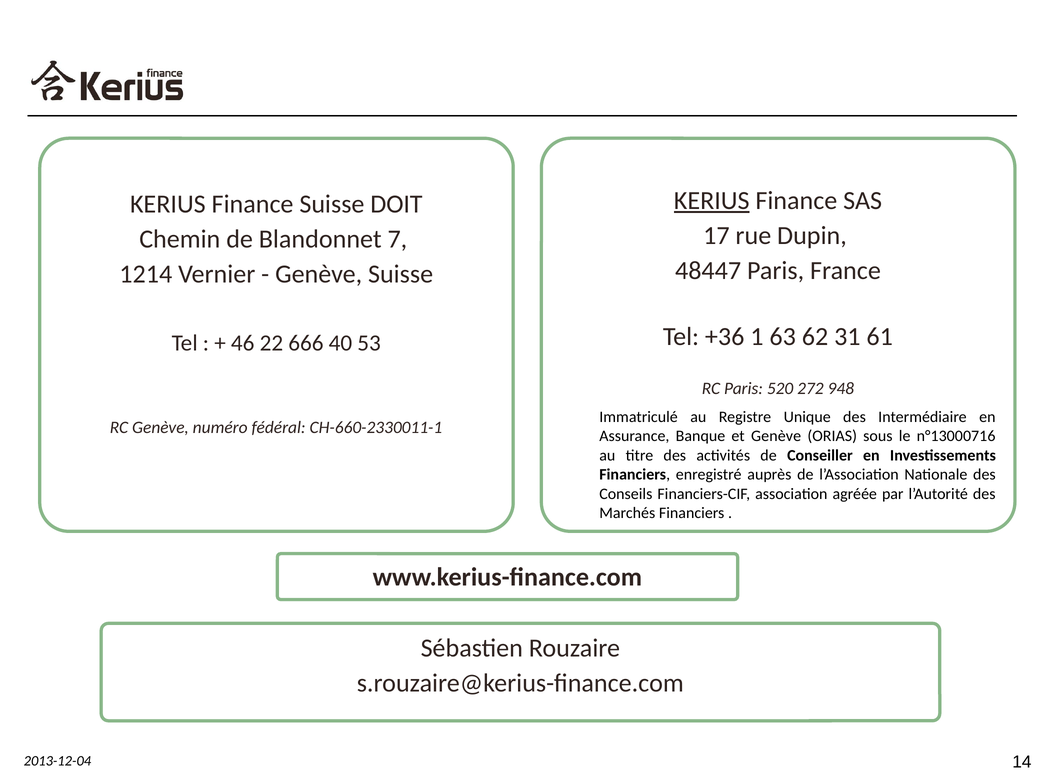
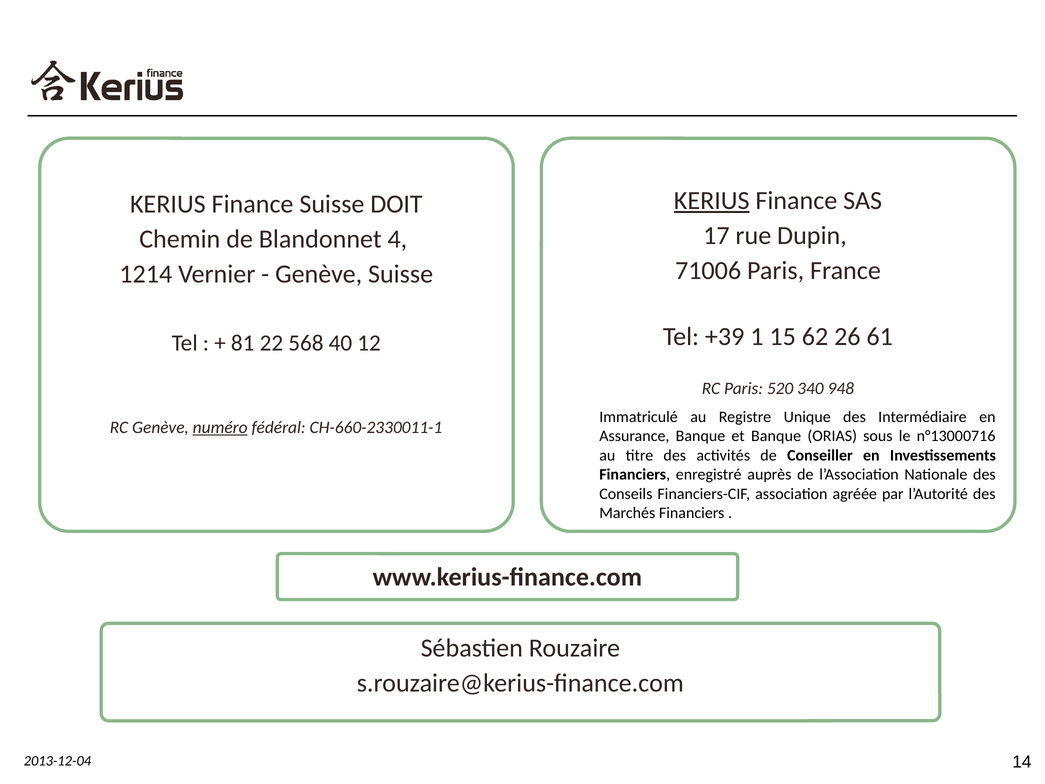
7: 7 -> 4 (397, 239)
48447: 48447 -> 71006 (708, 270)
+36: +36 -> +39 (725, 337)
63: 63 -> 15 (783, 337)
31: 31 -> 26 (847, 337)
46: 46 -> 81 (243, 343)
666: 666 -> 568 (306, 343)
53: 53 -> 12 (369, 343)
272: 272 -> 340 (810, 388)
numéro underline: none -> present (220, 427)
et Genève: Genève -> Banque (776, 436)
